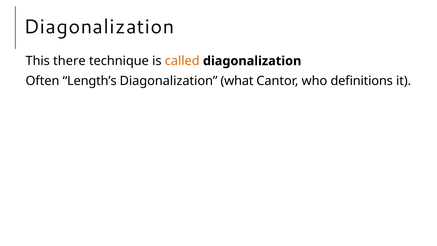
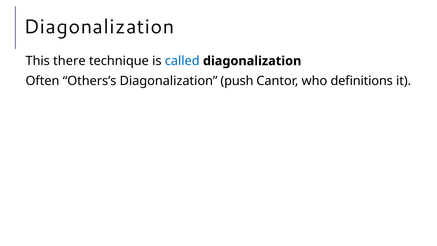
called colour: orange -> blue (182, 61)
Length’s: Length’s -> Others’s (90, 81)
what: what -> push (237, 81)
